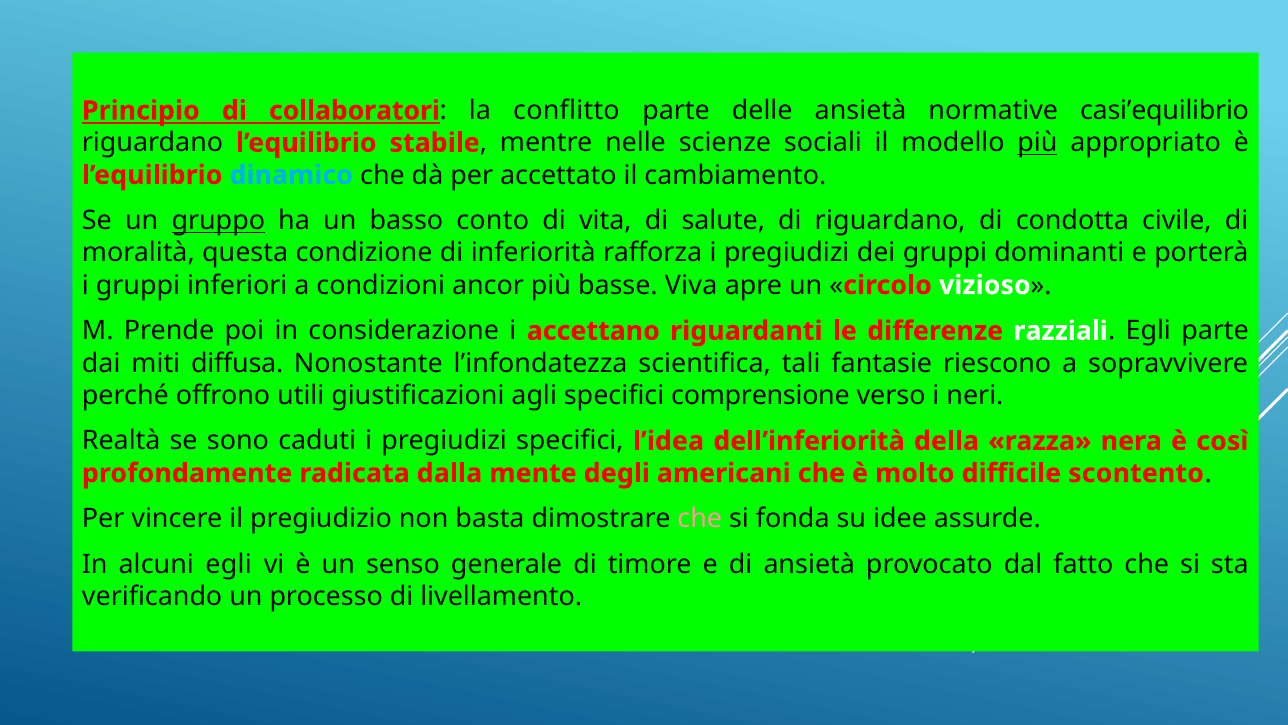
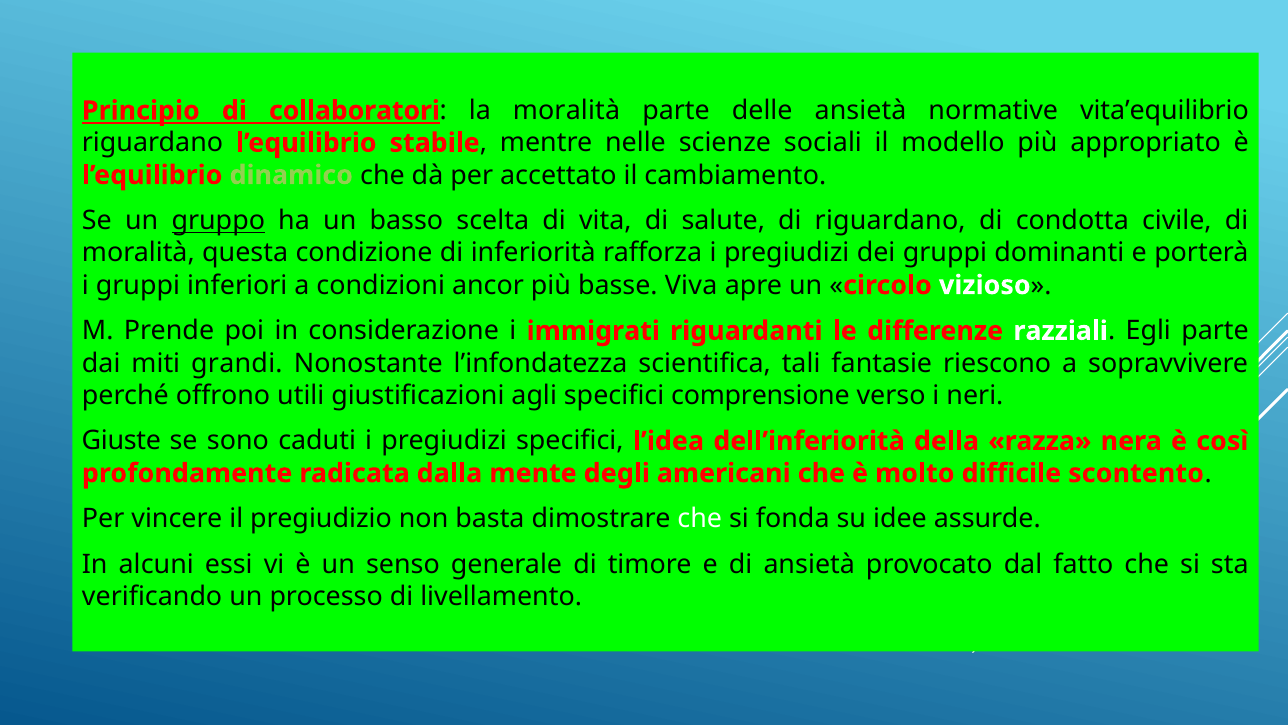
la conflitto: conflitto -> moralità (566, 111)
casi’equilibrio: casi’equilibrio -> vita’equilibrio (1164, 111)
più underline: present -> none (1037, 143)
dinamico colour: light blue -> light green (291, 175)
conto: conto -> scelta (493, 221)
accettano: accettano -> immigrati (593, 331)
diffusa: diffusa -> grandi (237, 363)
Realtà: Realtà -> Giuste (121, 441)
che colour: pink -> white (700, 519)
alcuni egli: egli -> essi (229, 564)
